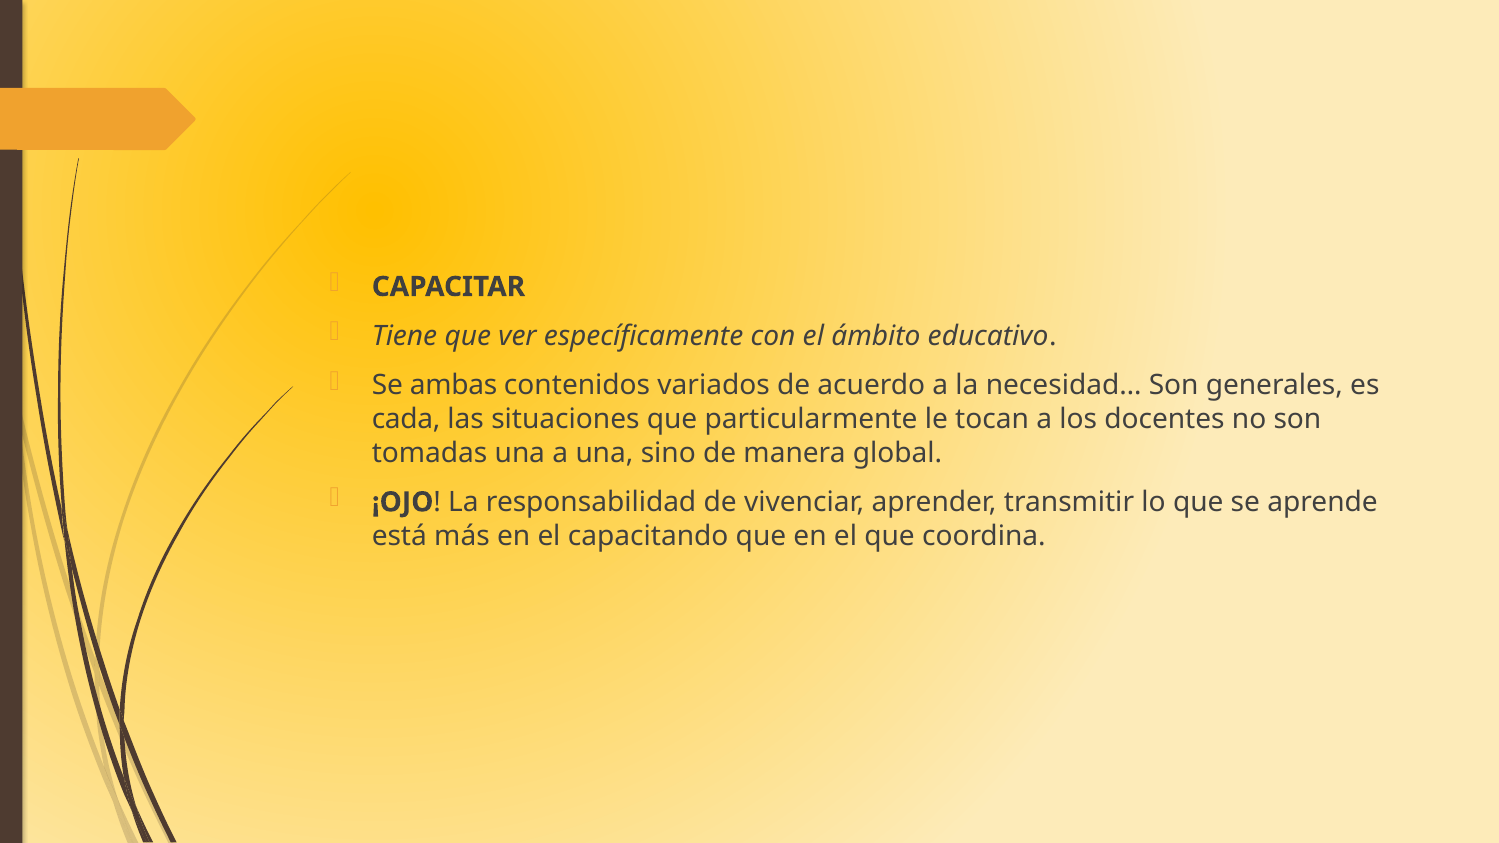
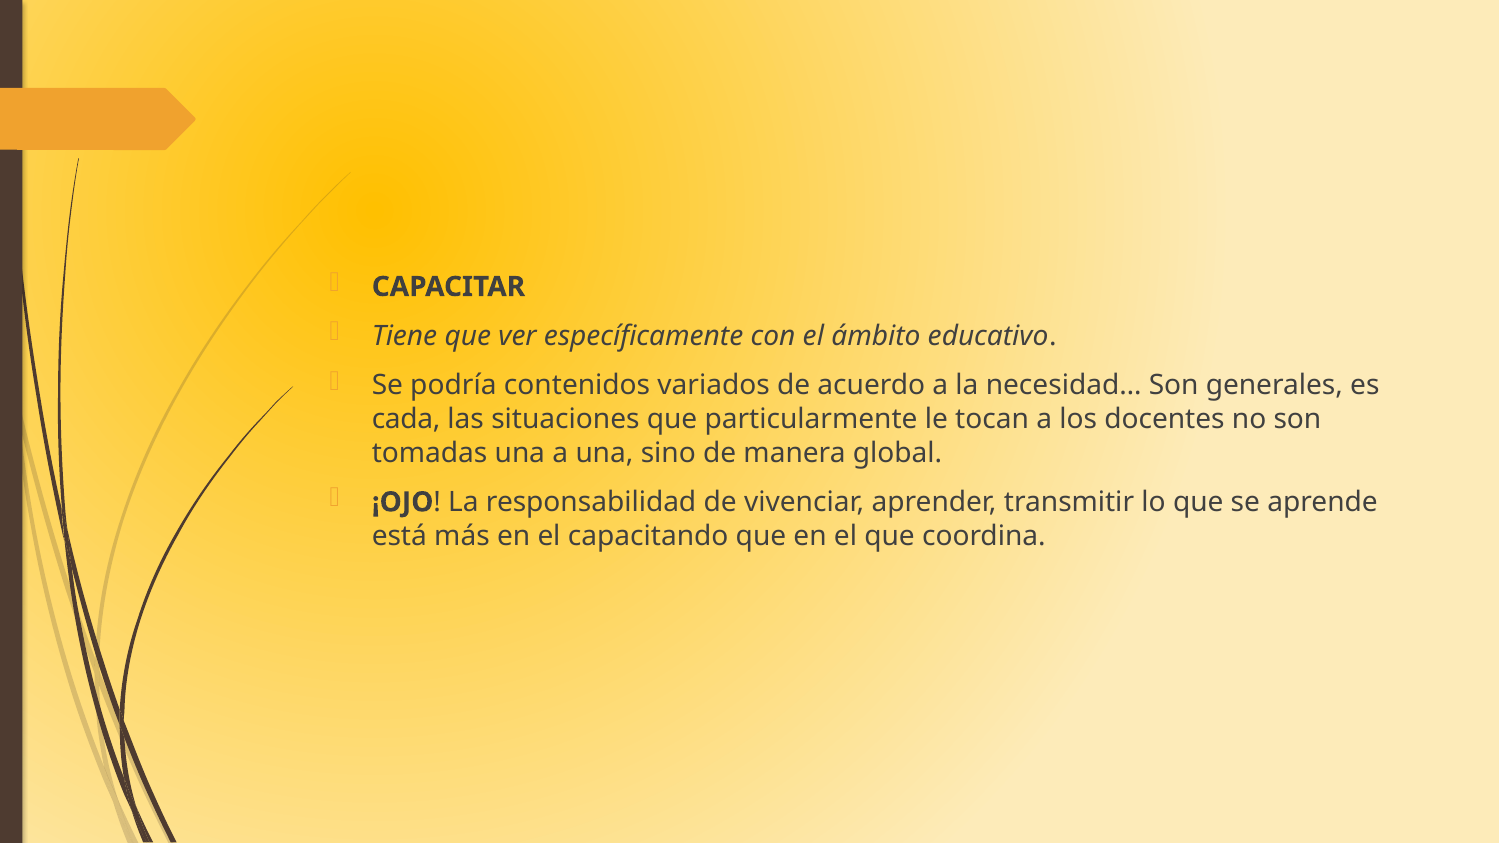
ambas: ambas -> podría (453, 385)
